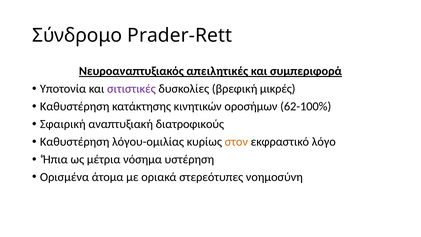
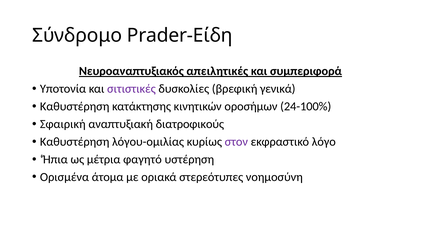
Prader-Rett: Prader-Rett -> Prader-Είδη (180, 35)
μικρές: μικρές -> γενικά (278, 89)
62-100%: 62-100% -> 24-100% (306, 106)
στον colour: orange -> purple (236, 142)
νόσημα: νόσημα -> φαγητό (143, 159)
